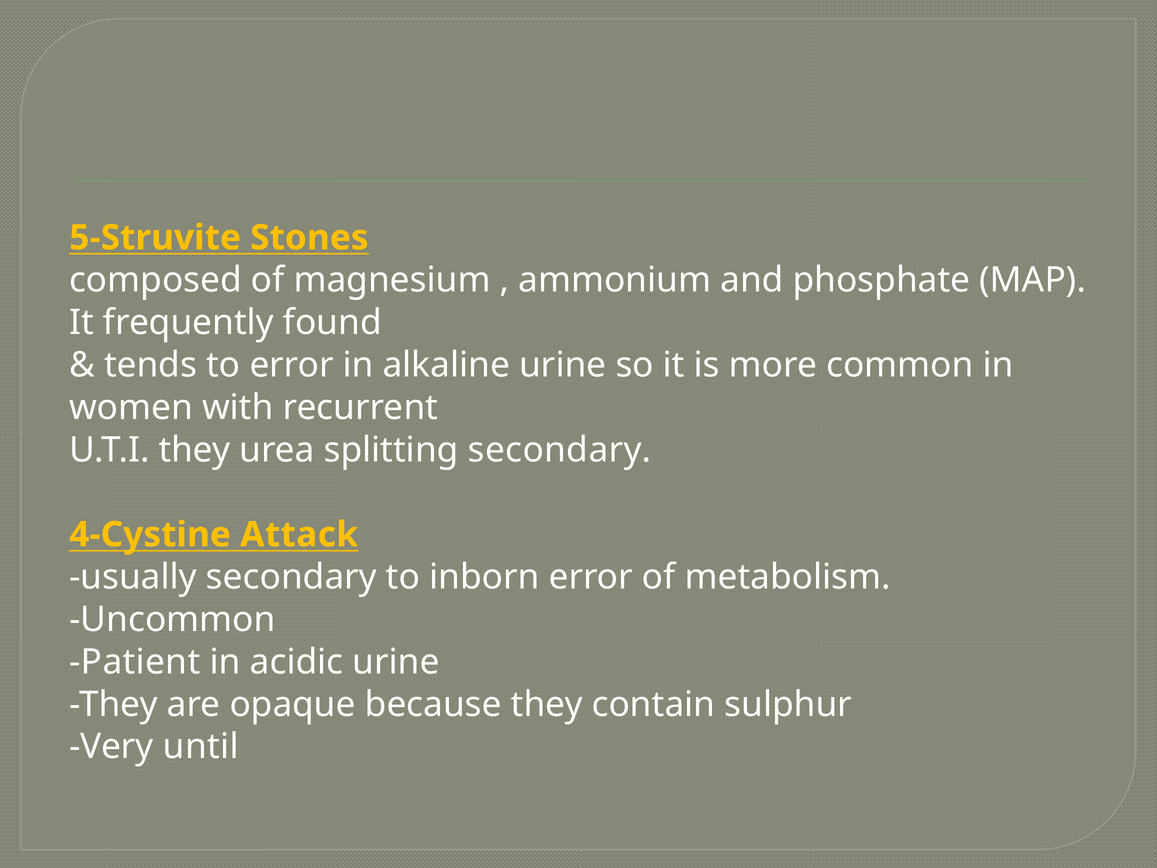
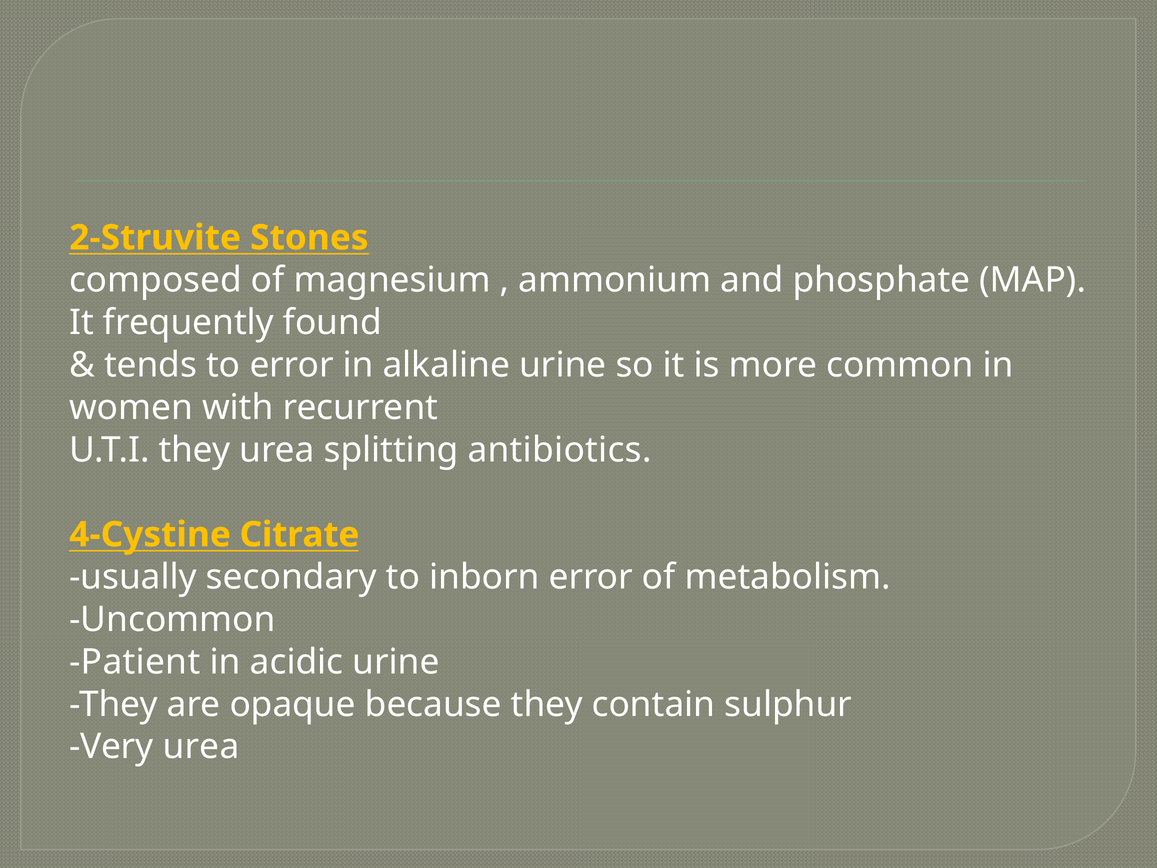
5-Struvite: 5-Struvite -> 2-Struvite (155, 238)
splitting secondary: secondary -> antibiotics (560, 450)
Attack: Attack -> Citrate (299, 535)
Very until: until -> urea (201, 747)
